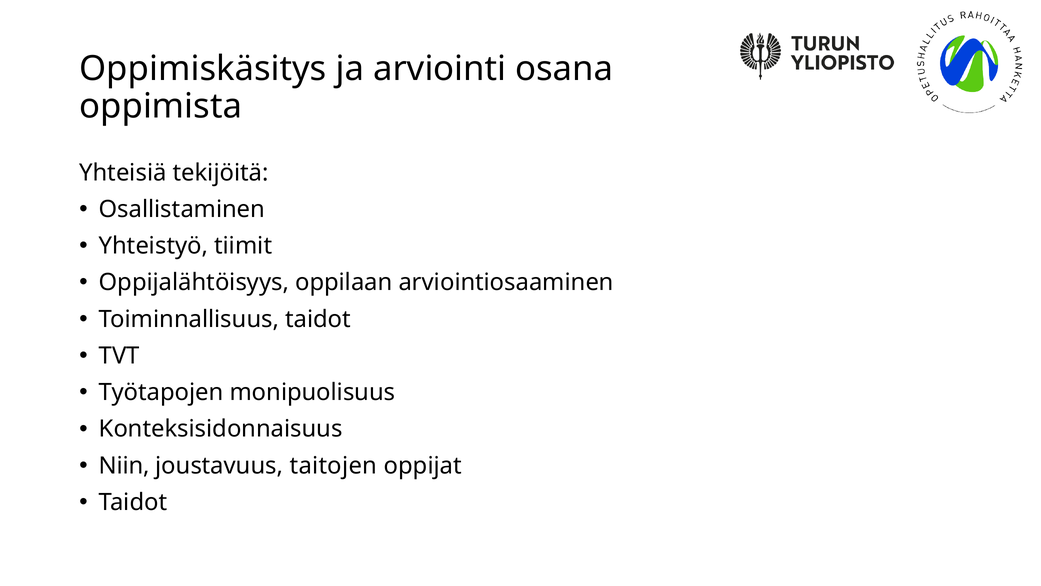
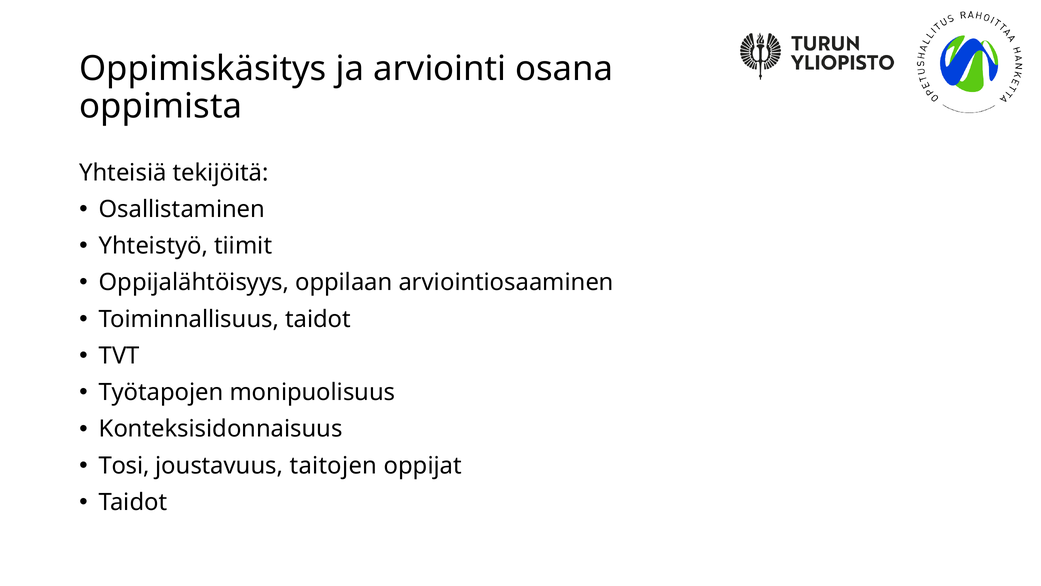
Niin: Niin -> Tosi (124, 465)
